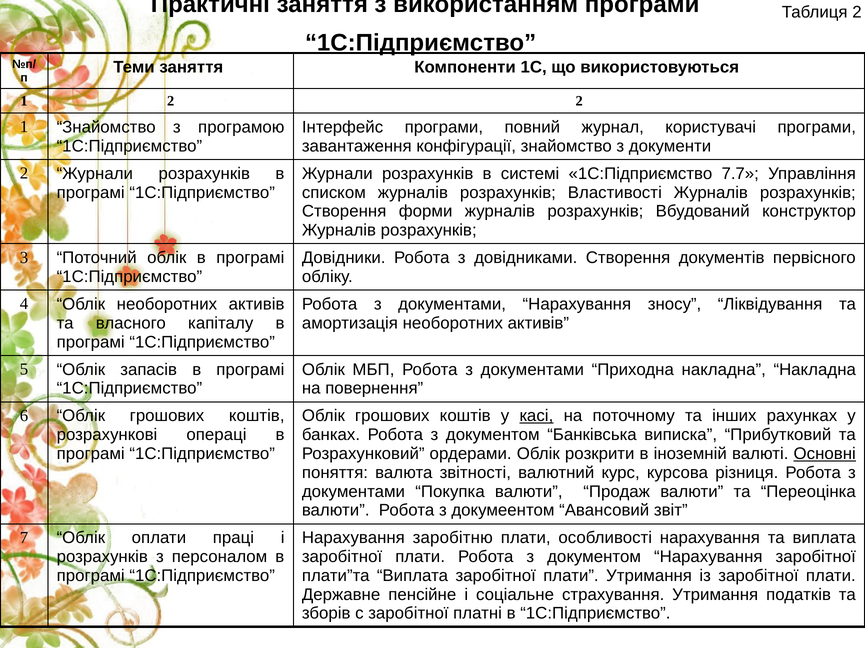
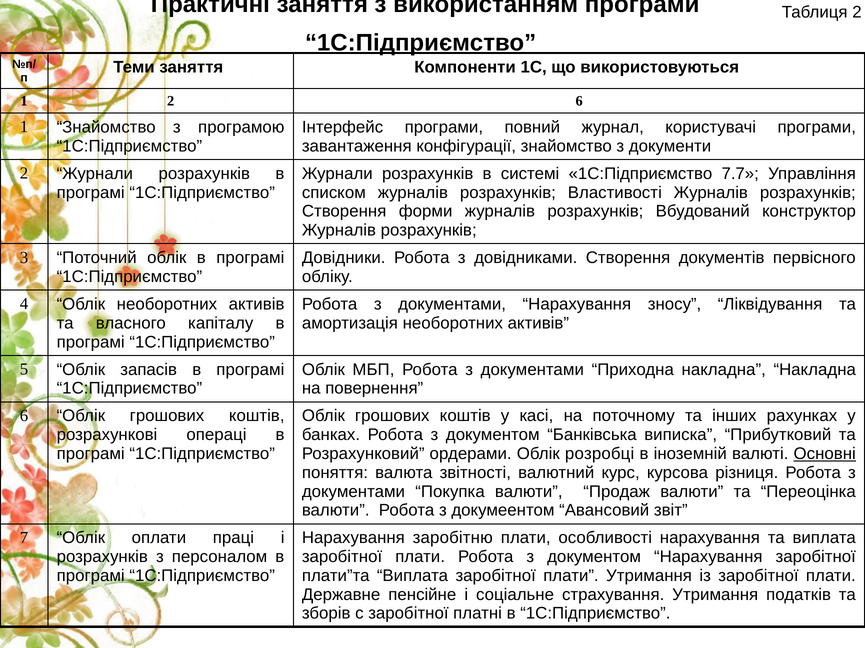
2 2: 2 -> 6 (579, 101)
касі underline: present -> none (536, 416)
розкрити: розкрити -> розробці (600, 454)
